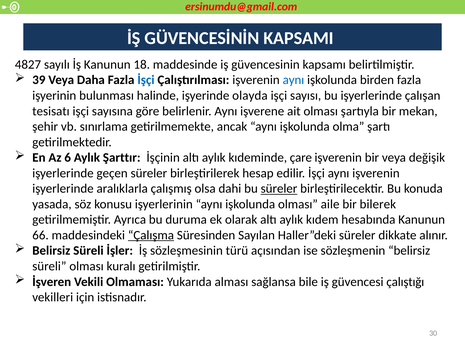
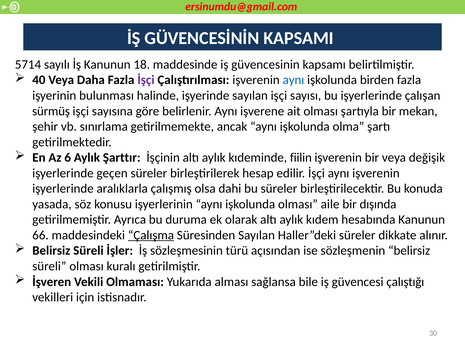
4827: 4827 -> 5714 (28, 64)
39: 39 -> 40 (39, 80)
İşçi colour: blue -> purple (146, 80)
işyerinde olayda: olayda -> sayılan (250, 95)
tesisatı: tesisatı -> sürmüş (51, 111)
çare: çare -> fiilin (301, 158)
süreler underline: present -> none (279, 189)
bilerek: bilerek -> dışında (378, 204)
